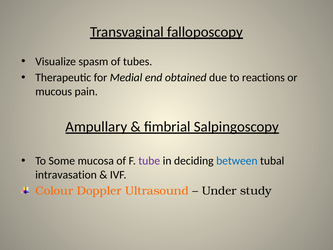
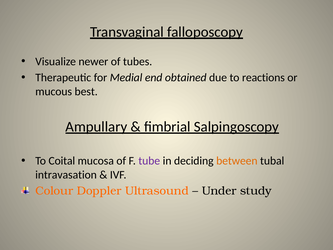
spasm: spasm -> newer (93, 61)
pain: pain -> best (86, 91)
Some: Some -> Coital (62, 161)
between colour: blue -> orange (237, 161)
